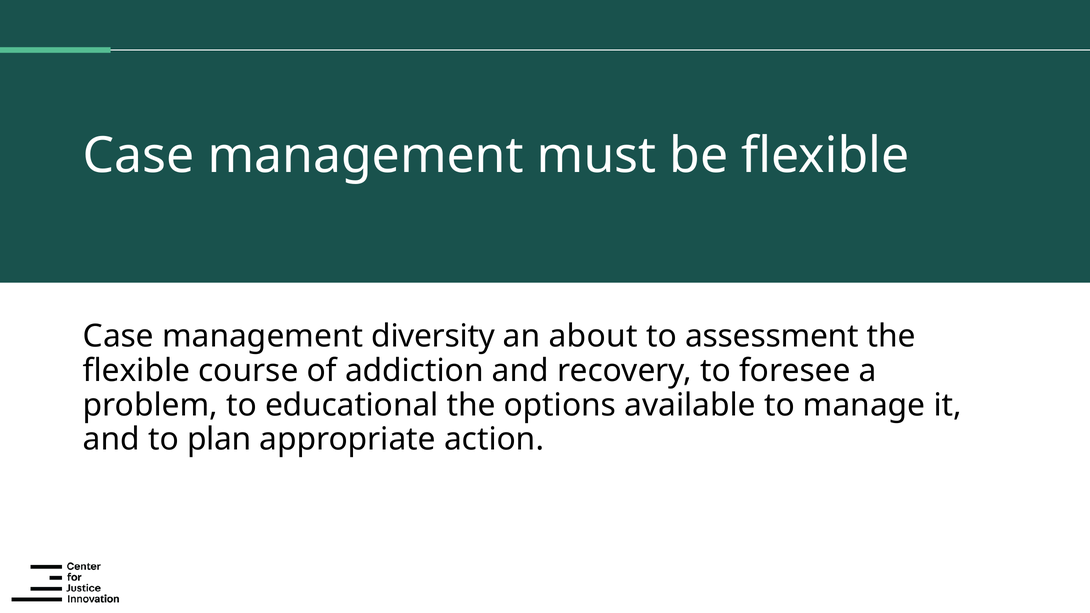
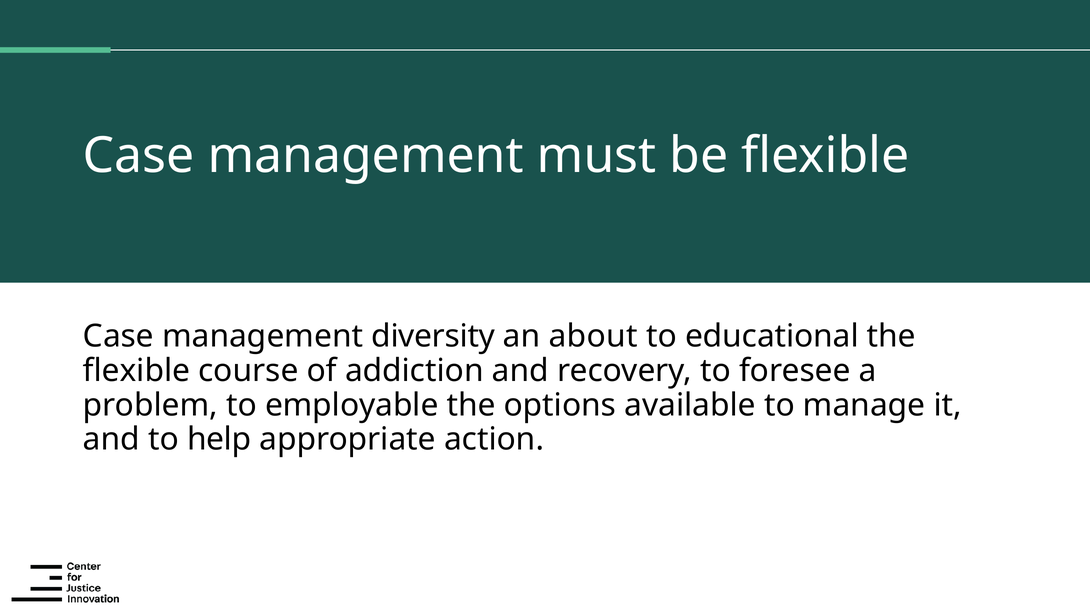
assessment: assessment -> educational (772, 336)
educational: educational -> employable (352, 405)
plan: plan -> help (219, 439)
